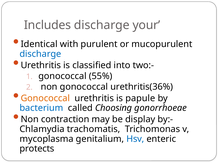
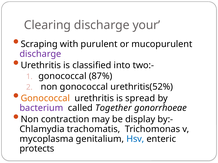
Includes: Includes -> Clearing (47, 25)
Identical: Identical -> Scraping (39, 44)
discharge colour: blue -> purple (40, 54)
55%: 55% -> 87% (101, 76)
urethritis(36%: urethritis(36% -> urethritis(52% (142, 87)
papule: papule -> spread (140, 98)
bacterium colour: blue -> purple (41, 108)
Choosing: Choosing -> Together (113, 108)
